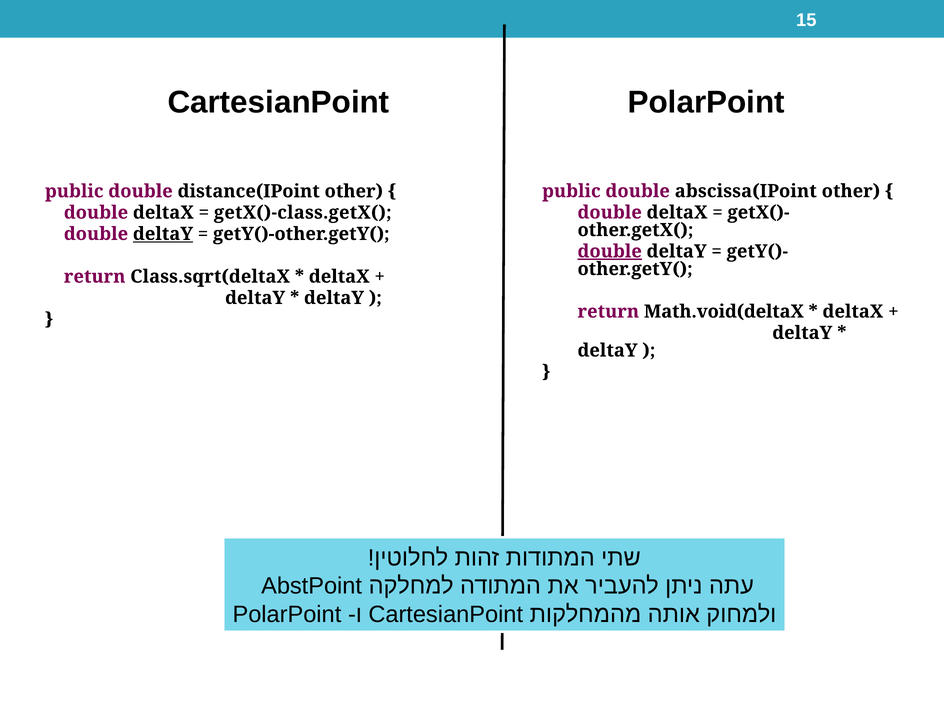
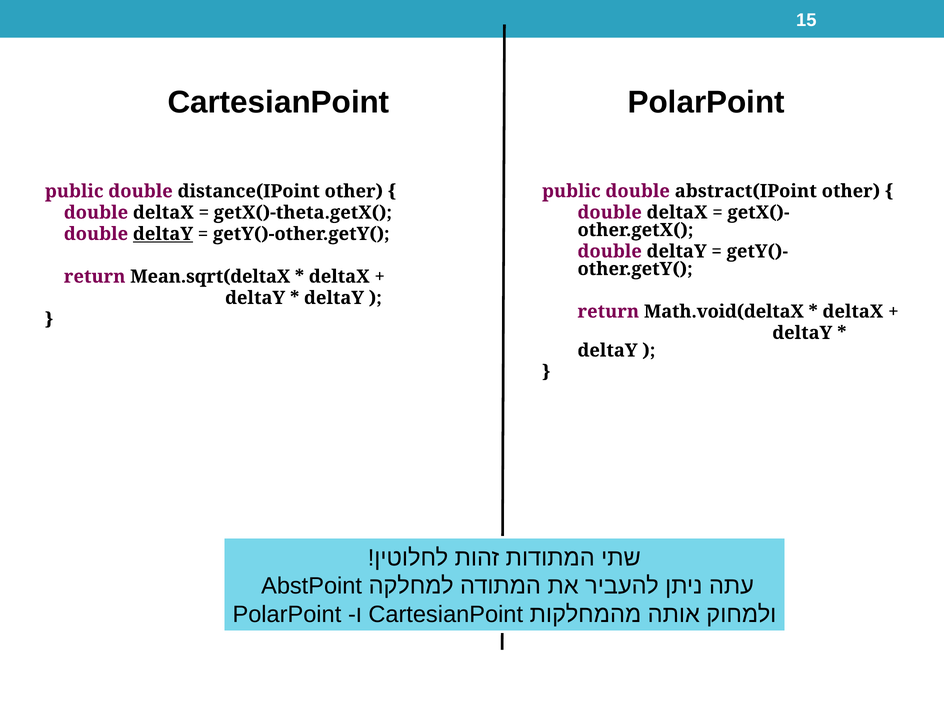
abscissa(IPoint: abscissa(IPoint -> abstract(IPoint (746, 191)
getX()-class.getX(: getX()-class.getX( -> getX()-theta.getX( (303, 213)
double underline: present -> none (610, 251)
Class.sqrt(deltaX: Class.sqrt(deltaX -> Mean.sqrt(deltaX (210, 277)
